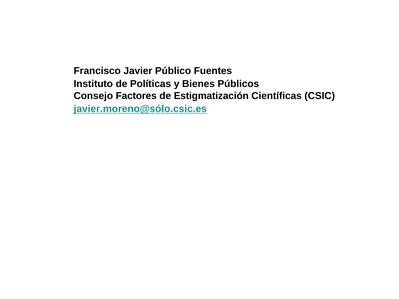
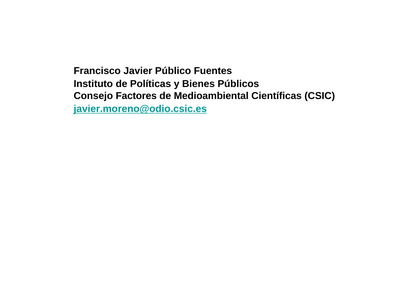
Estigmatización: Estigmatización -> Medioambiental (211, 96)
javier.moreno@sólo.csic.es: javier.moreno@sólo.csic.es -> javier.moreno@odio.csic.es (140, 109)
